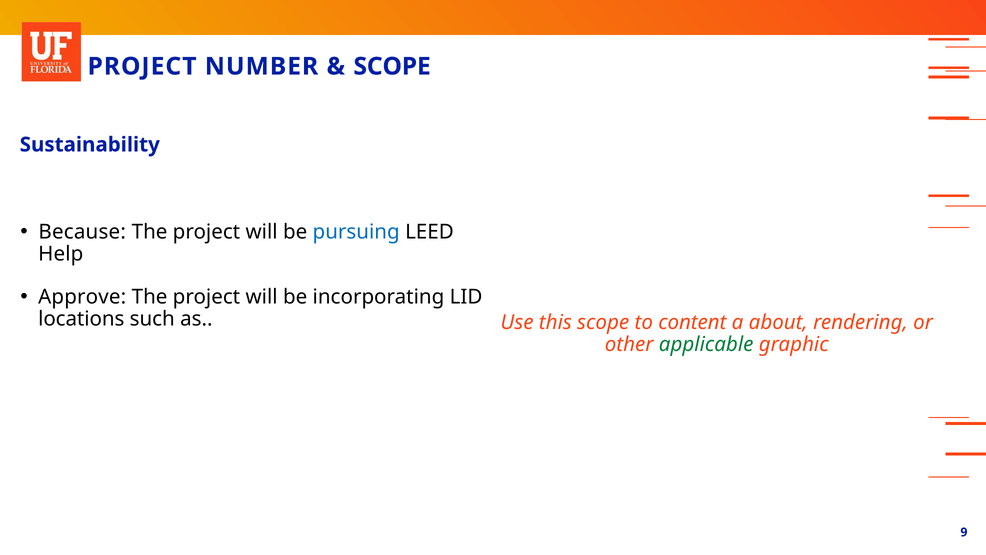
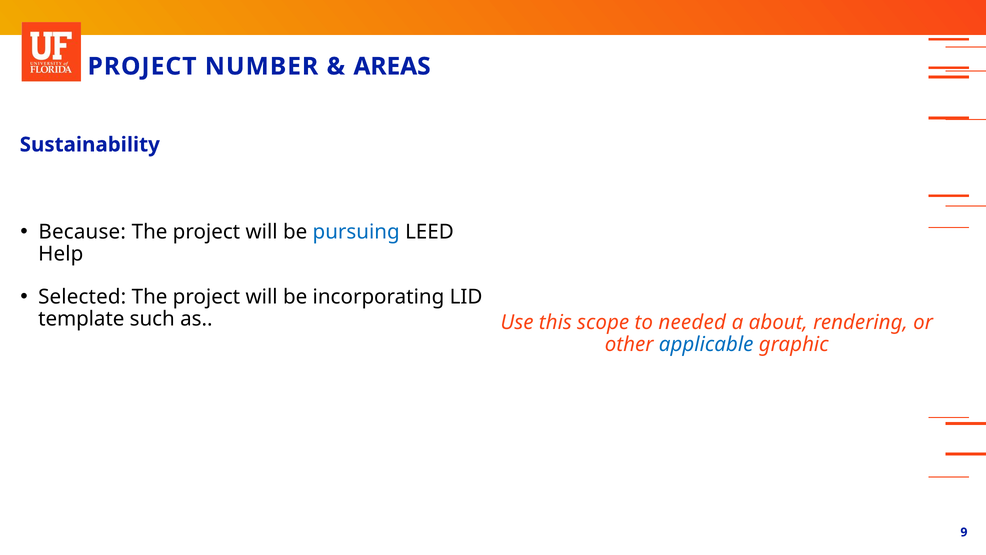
SCOPE: SCOPE -> AREAS (392, 66)
Approve: Approve -> Selected (82, 297)
locations: locations -> template (81, 319)
content: content -> needed (692, 322)
applicable colour: green -> blue (706, 344)
